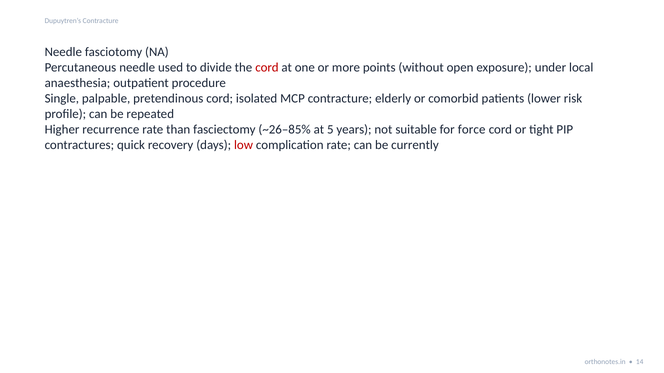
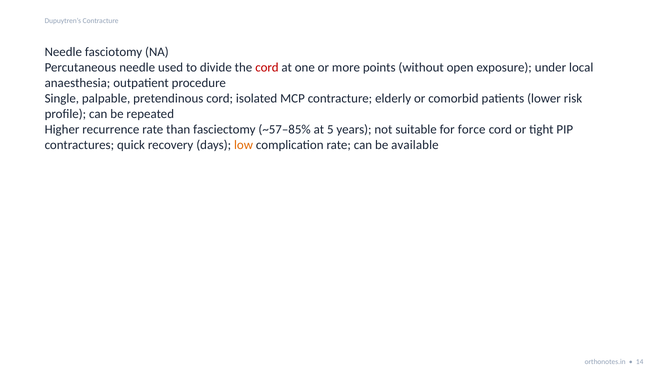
~26–85%: ~26–85% -> ~57–85% (285, 130)
low colour: red -> orange (244, 145)
currently: currently -> available (415, 145)
